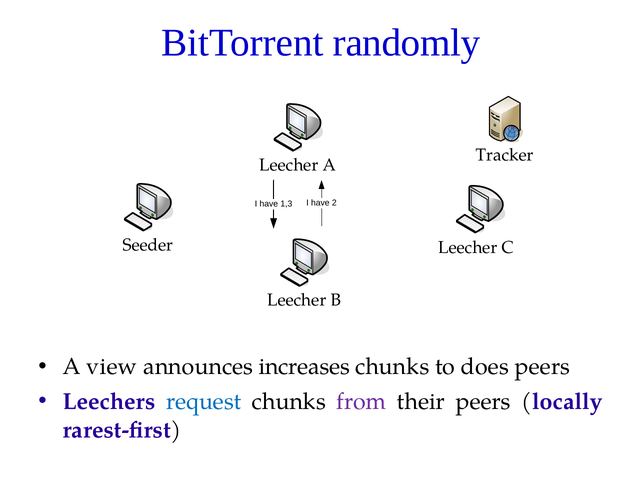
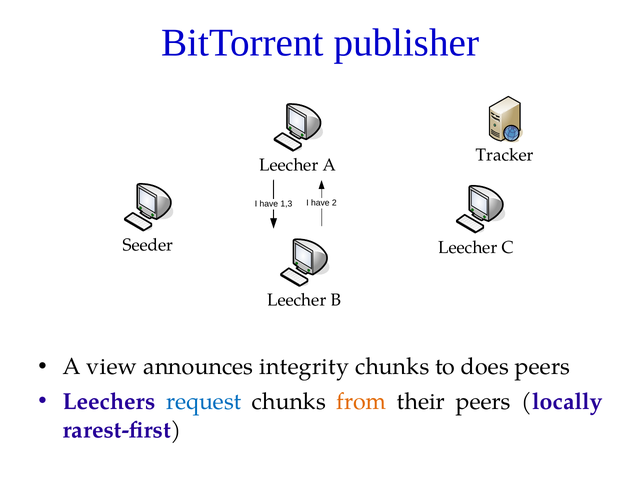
randomly: randomly -> publisher (406, 43)
increases: increases -> integrity (304, 366)
from colour: purple -> orange (361, 401)
